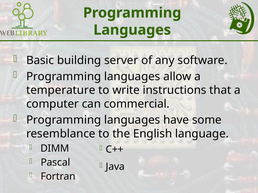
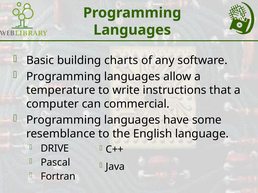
server: server -> charts (121, 61)
DIMM: DIMM -> DRIVE (55, 149)
